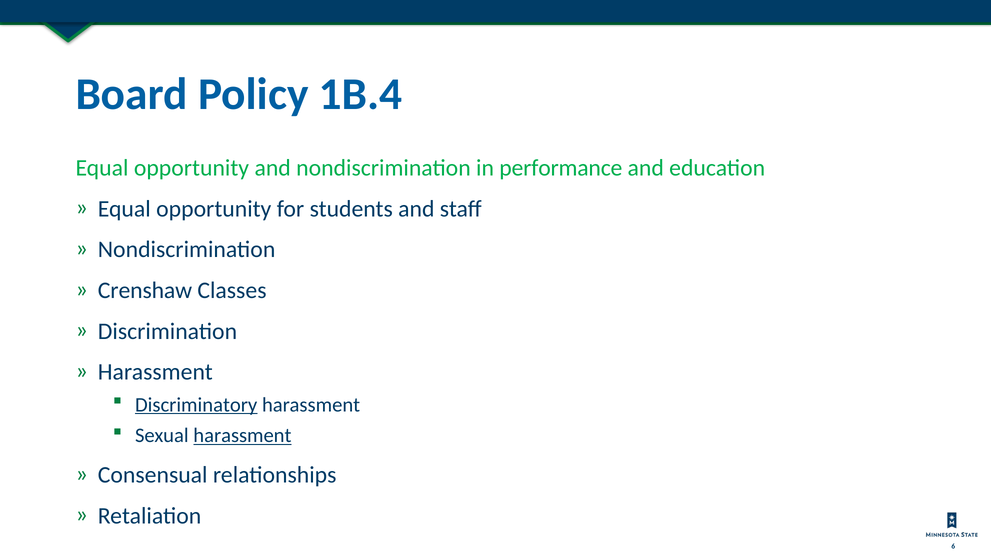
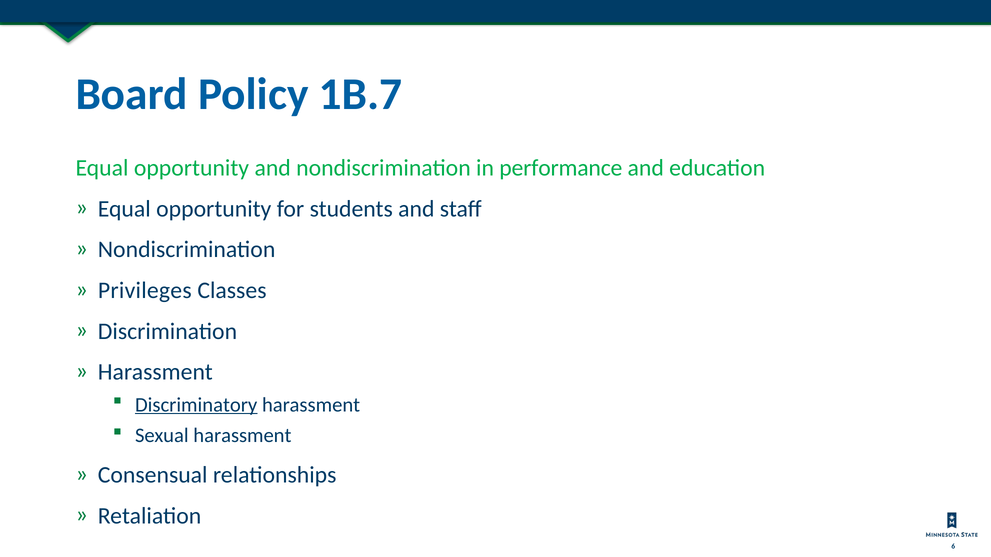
1B.4: 1B.4 -> 1B.7 (361, 94)
Crenshaw: Crenshaw -> Privileges (145, 291)
harassment underline: present -> none (242, 436)
